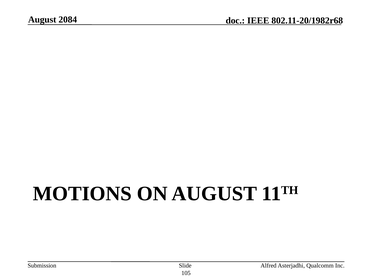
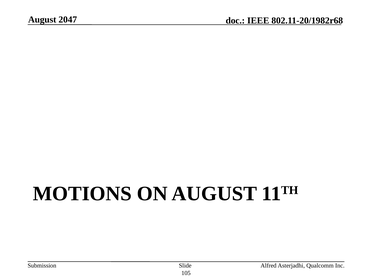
2084: 2084 -> 2047 (68, 20)
